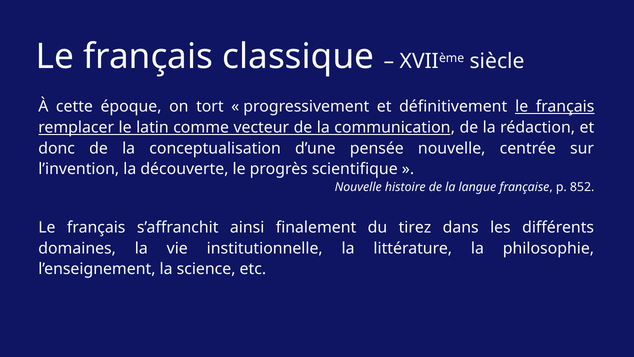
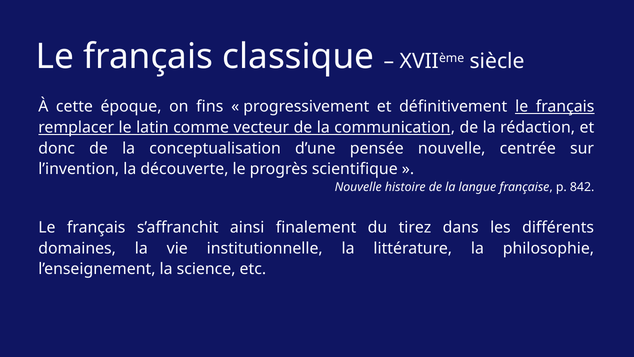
tort: tort -> fins (210, 106)
852: 852 -> 842 (582, 187)
